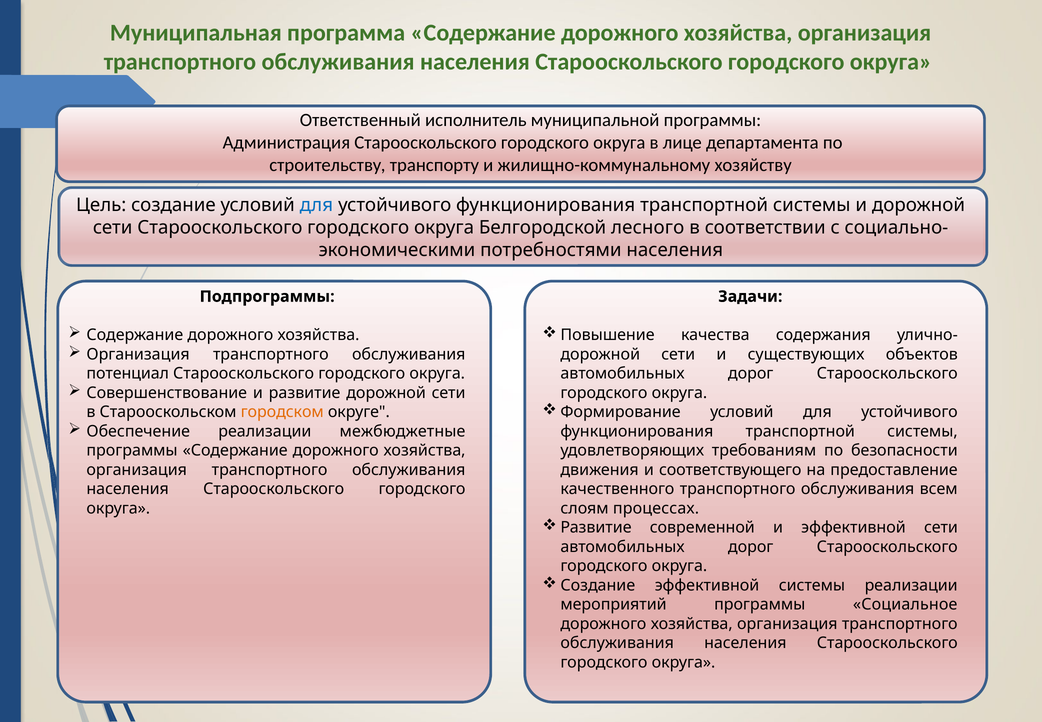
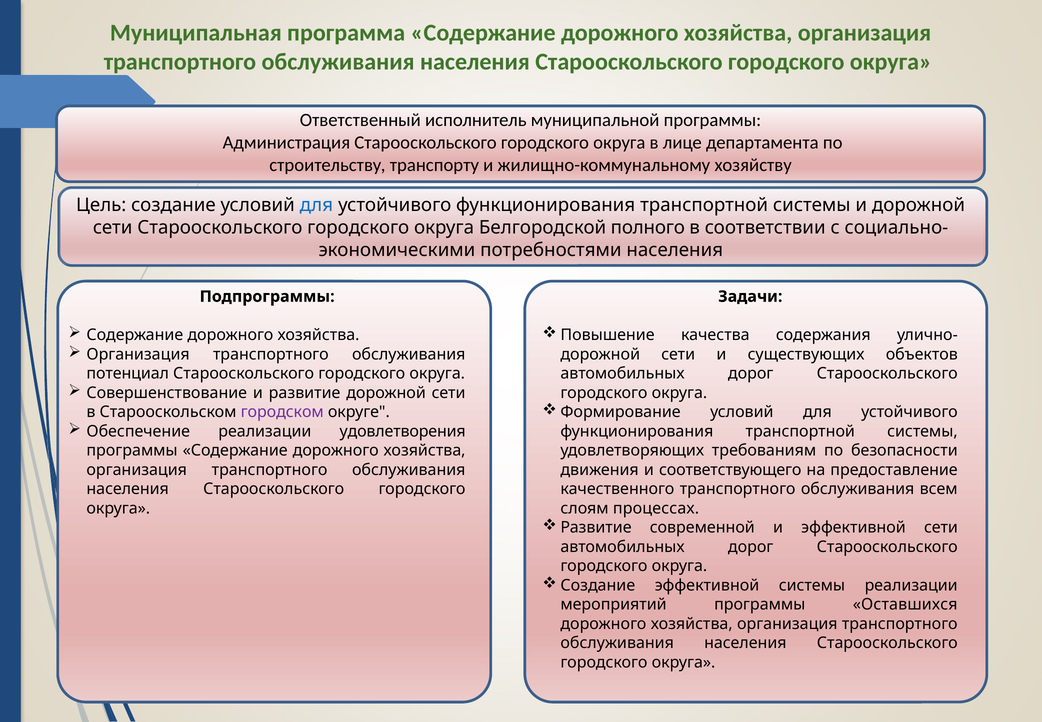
лесного: лесного -> полного (648, 227)
городском colour: orange -> purple (282, 412)
межбюджетные: межбюджетные -> удовлетворения (403, 431)
Социальное: Социальное -> Оставшихся (905, 604)
